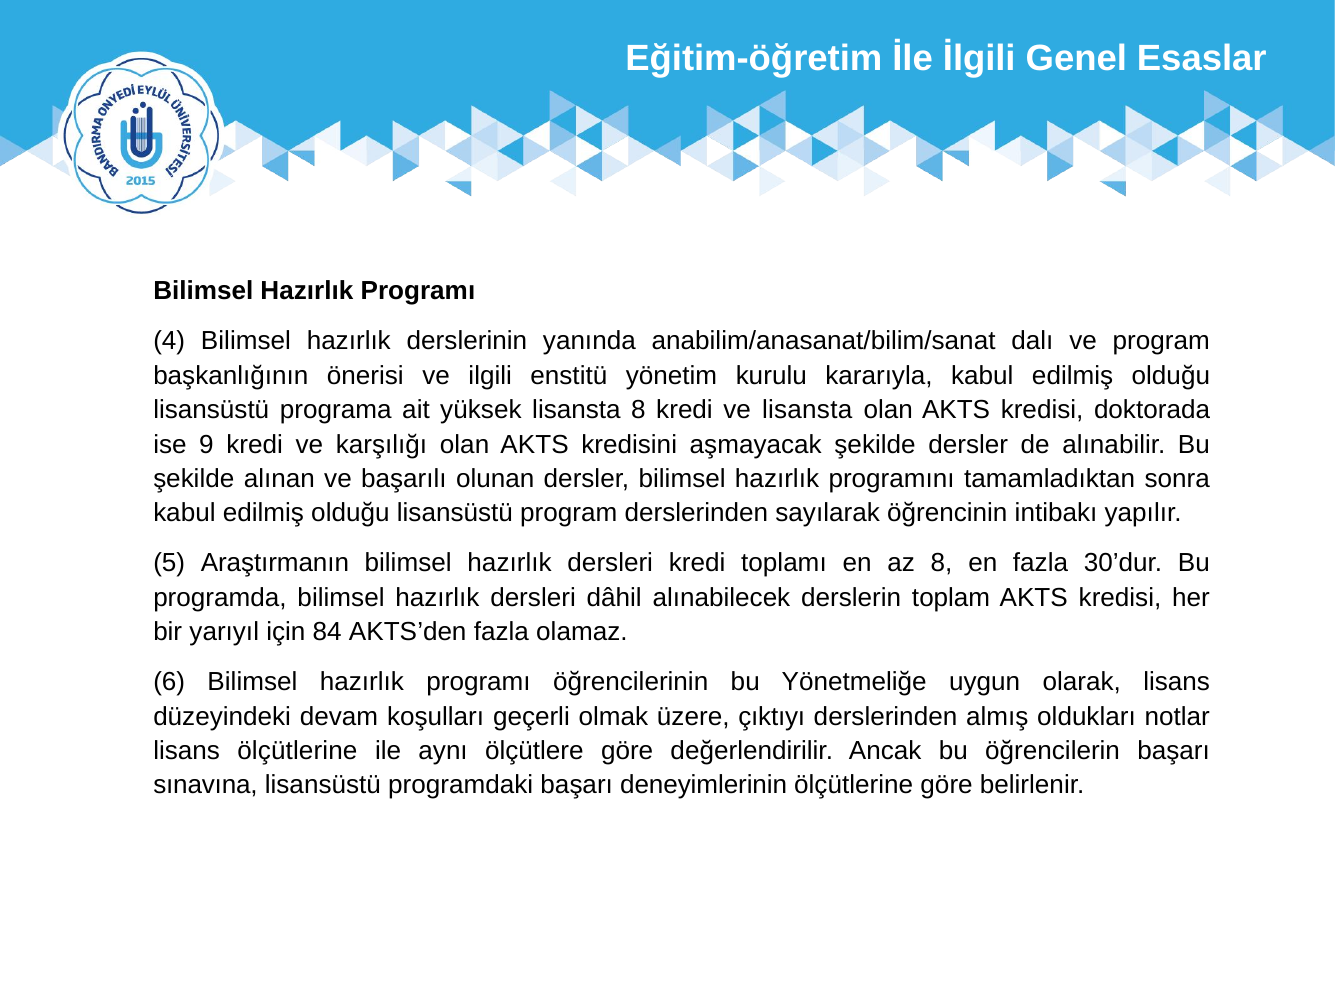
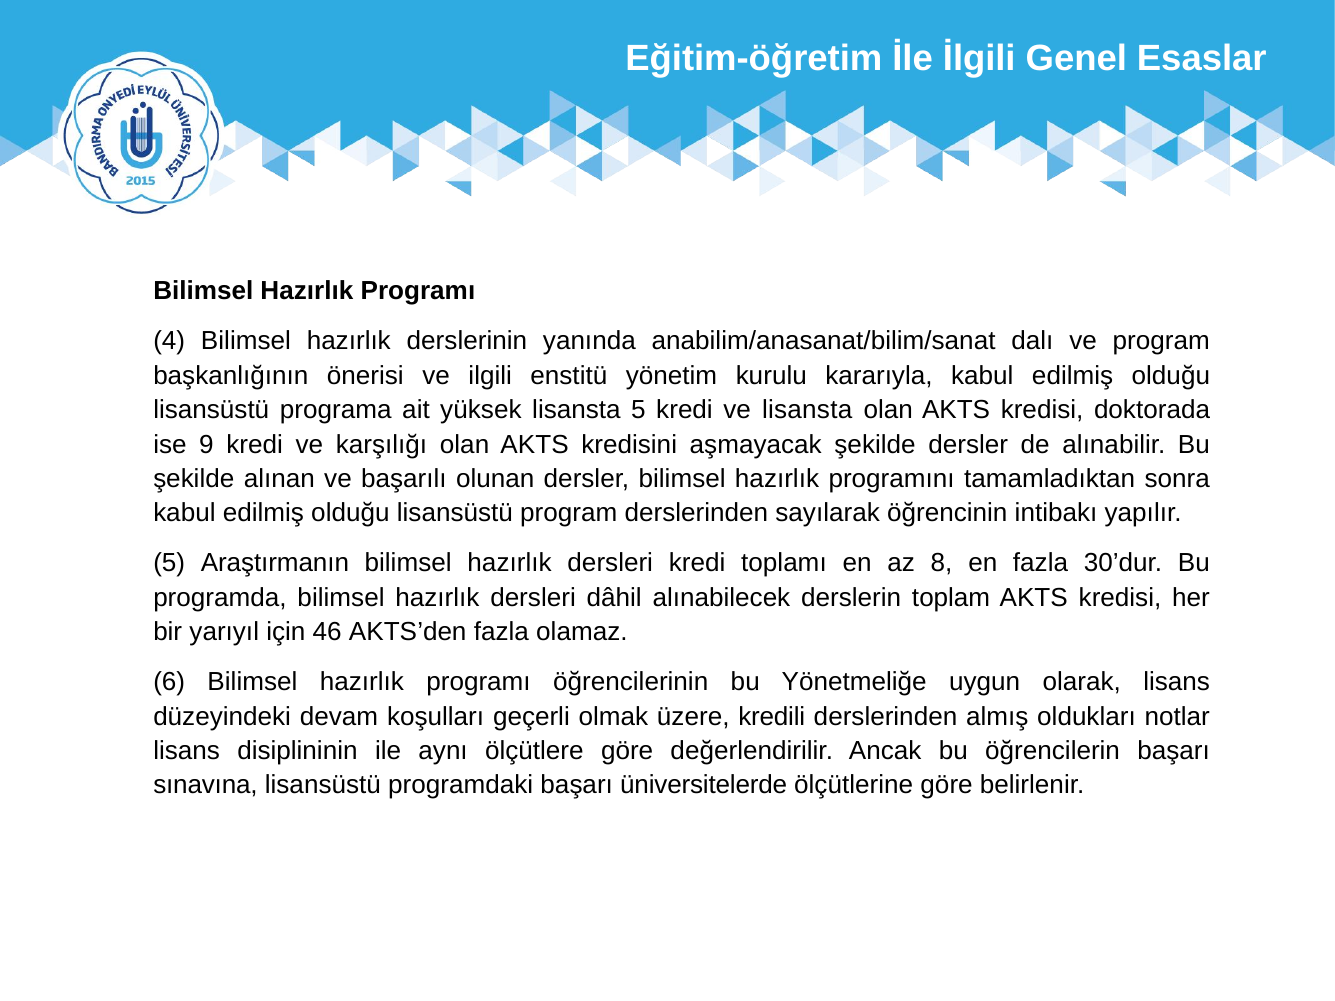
lisansta 8: 8 -> 5 (638, 410)
84: 84 -> 46 (327, 632)
çıktıyı: çıktıyı -> kredili (772, 717)
lisans ölçütlerine: ölçütlerine -> disiplininin (297, 751)
deneyimlerinin: deneyimlerinin -> üniversitelerde (704, 786)
